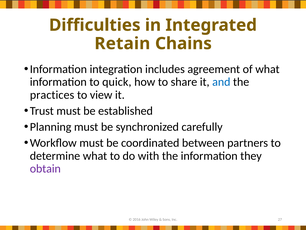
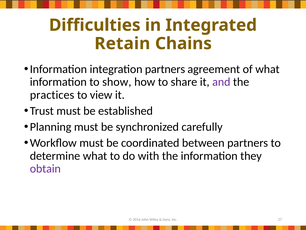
integration includes: includes -> partners (165, 69)
quick: quick -> show (117, 82)
and colour: blue -> purple (221, 82)
